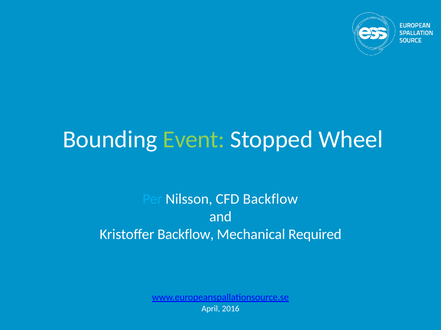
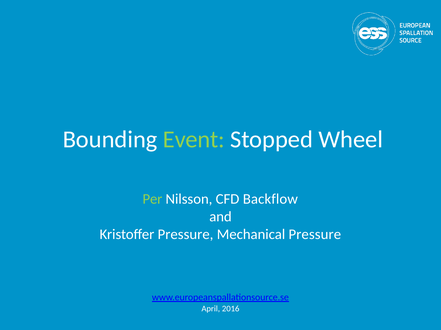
Per colour: light blue -> light green (152, 199)
Kristoffer Backflow: Backflow -> Pressure (186, 235)
Mechanical Required: Required -> Pressure (315, 235)
